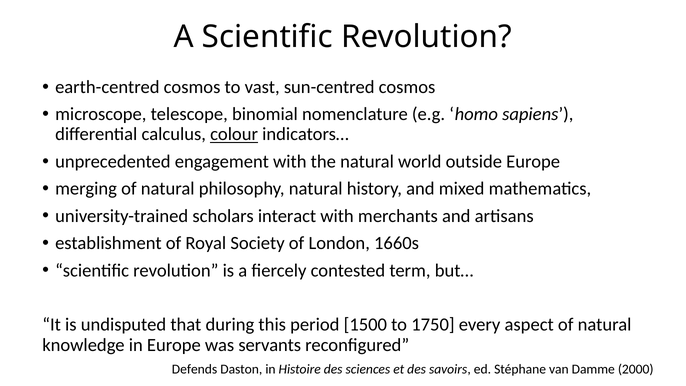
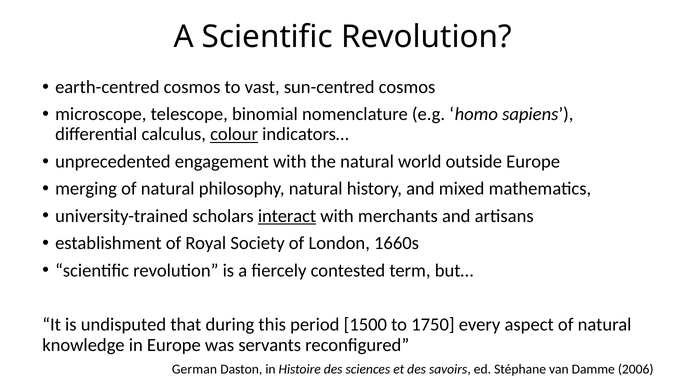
interact underline: none -> present (287, 216)
Defends: Defends -> German (194, 369)
2000: 2000 -> 2006 (636, 369)
